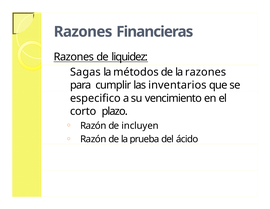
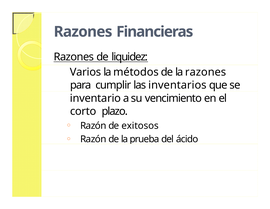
Sagas: Sagas -> Varios (86, 72)
especifico: especifico -> inventario (95, 98)
incluyen: incluyen -> exitosos (140, 125)
